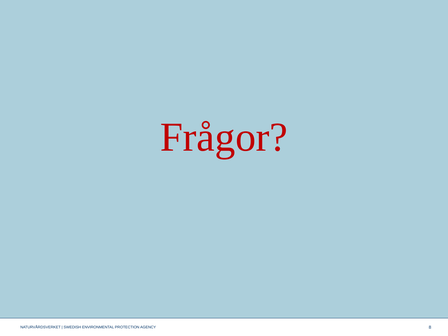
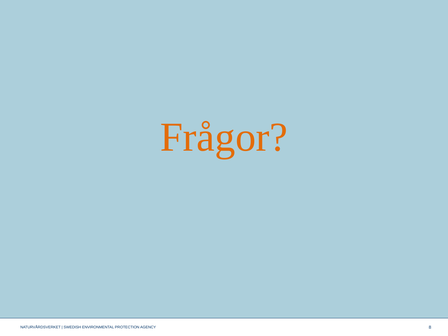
Frågor colour: red -> orange (224, 137)
